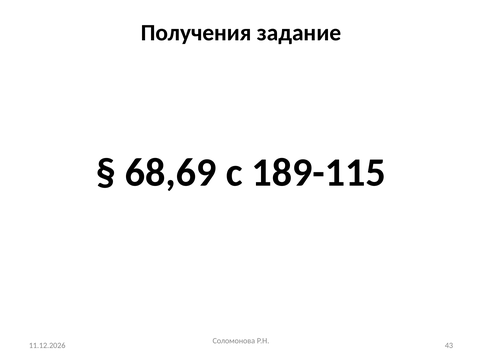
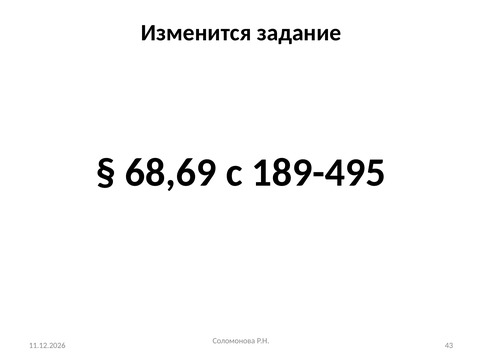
Получения: Получения -> Изменится (196, 33)
189-115: 189-115 -> 189-495 (319, 172)
